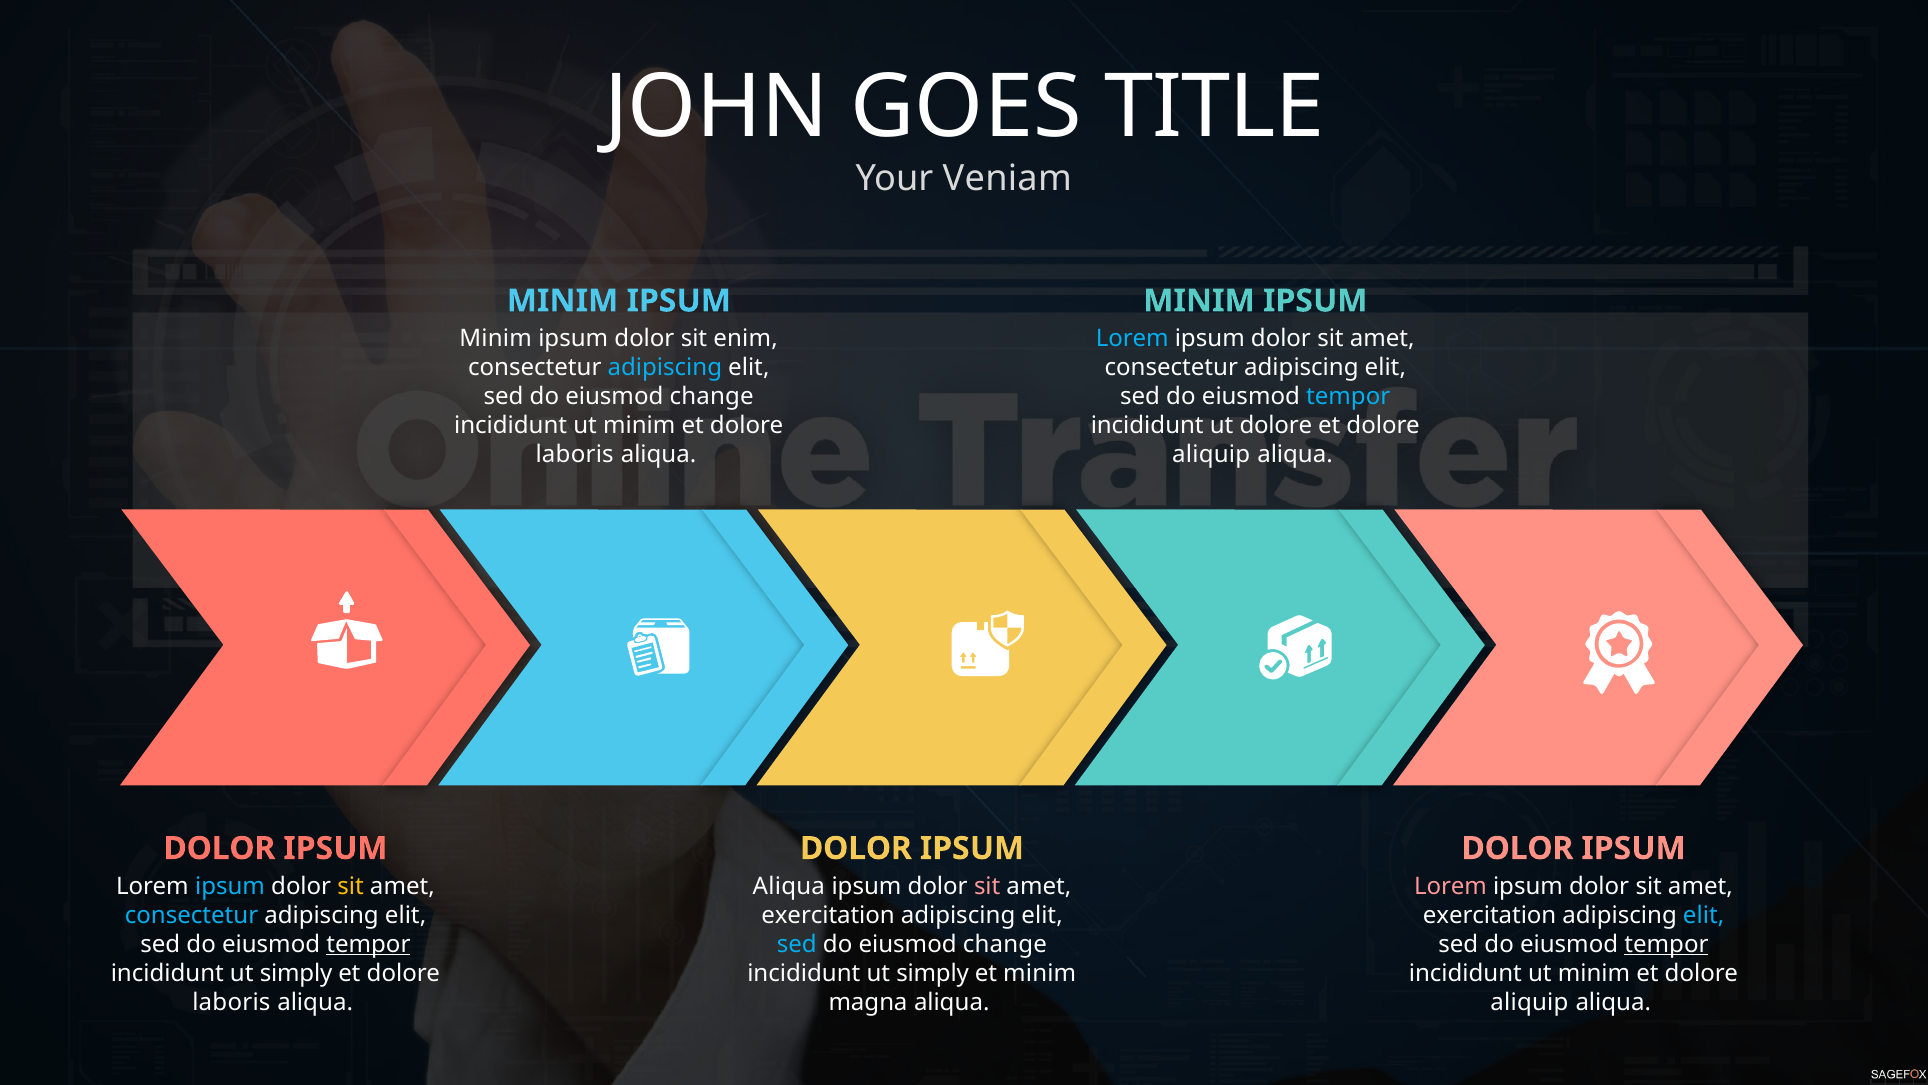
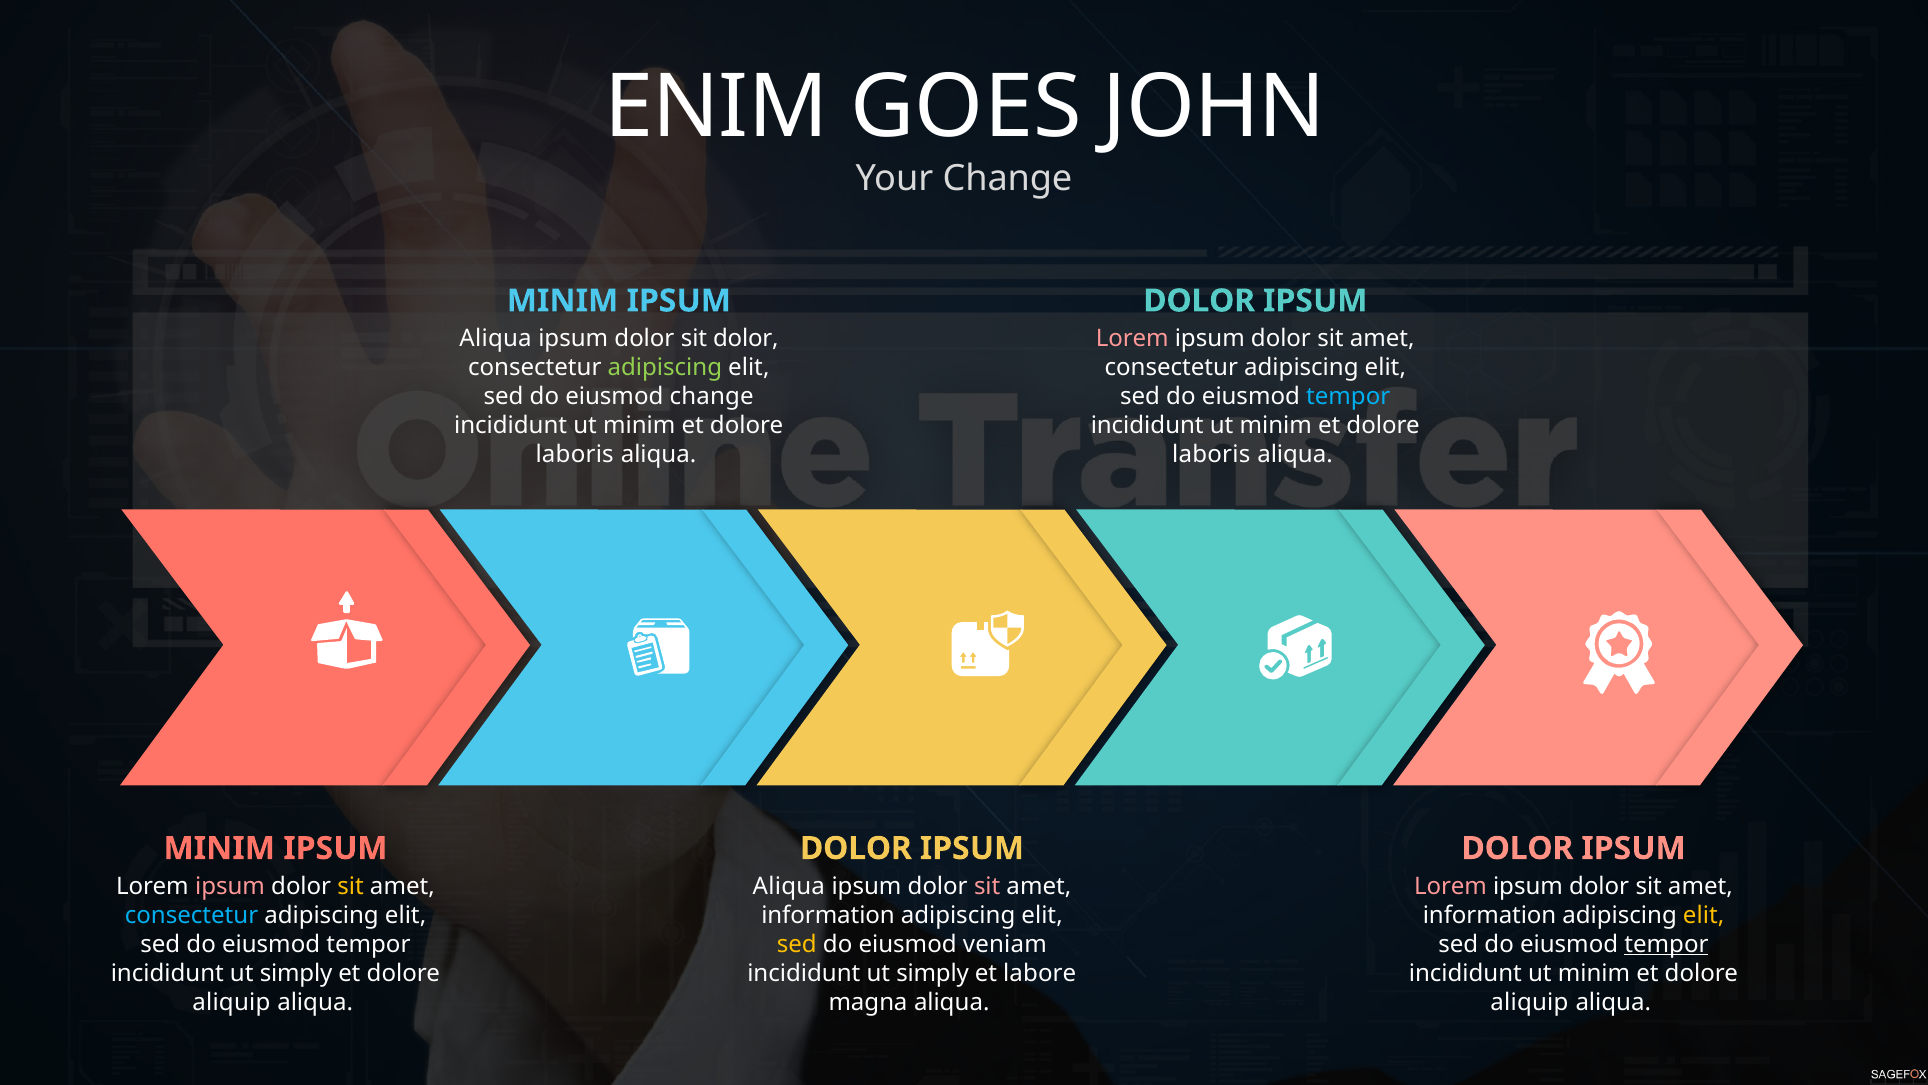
JOHN: JOHN -> ENIM (716, 107)
TITLE: TITLE -> JOHN (1214, 107)
Your Veniam: Veniam -> Change (1007, 178)
MINIM: MINIM -> DOLOR (1199, 301)
Minim: Minim -> Aliqua (496, 339)
sit enim: enim -> dolor (746, 339)
Lorem colour: light blue -> pink (1132, 339)
adipiscing colour: light blue -> light green (665, 368)
dolore: dolore -> minim (1276, 426)
aliquip: aliquip -> laboris (1211, 454)
DOLOR: DOLOR -> MINIM (219, 848)
ipsum colour: light blue -> pink (230, 886)
exercitation: exercitation -> information (828, 915)
exercitation: exercitation -> information (1490, 915)
elit colour: light blue -> yellow (1704, 915)
tempor underline: present -> none (368, 944)
sed colour: light blue -> yellow (797, 944)
change: change -> veniam (1005, 944)
et minim: minim -> labore (1040, 973)
laboris: laboris -> aliquip (231, 1002)
